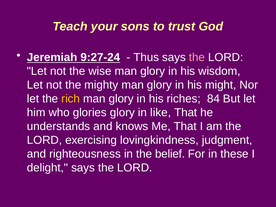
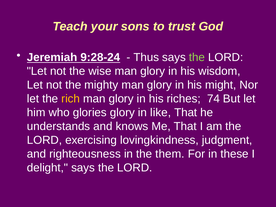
9:27-24: 9:27-24 -> 9:28-24 (100, 57)
the colour: pink -> light green (197, 57)
84: 84 -> 74 (213, 99)
belief: belief -> them (170, 154)
